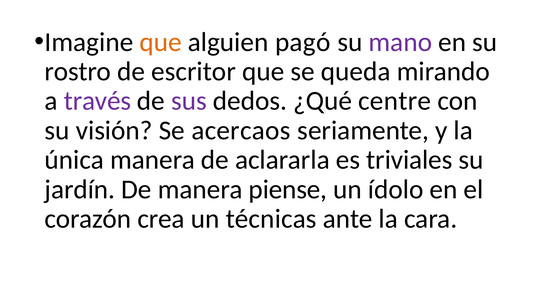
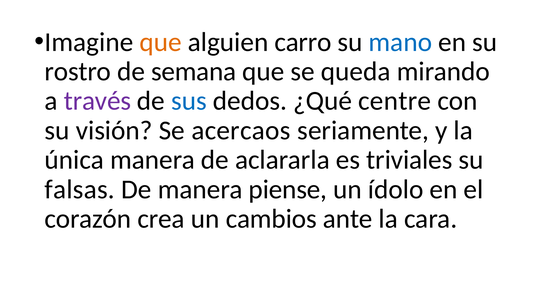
pagó: pagó -> carro (303, 42)
mano colour: purple -> blue (400, 42)
escritor: escritor -> semana (194, 72)
sus colour: purple -> blue (189, 101)
jardín: jardín -> falsas (80, 189)
técnicas: técnicas -> cambios (271, 219)
